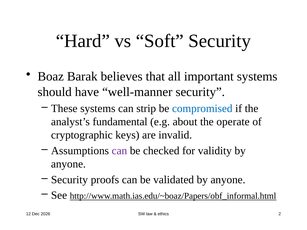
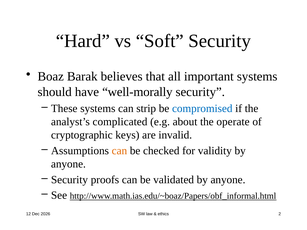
well-manner: well-manner -> well-morally (137, 92)
fundamental: fundamental -> complicated (120, 122)
can colour: purple -> orange (119, 151)
